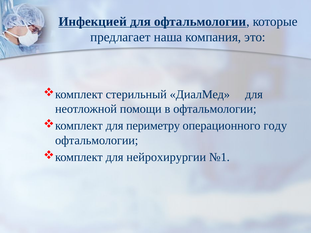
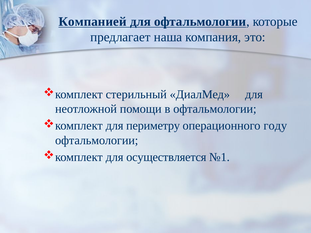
Инфекцией: Инфекцией -> Компанией (93, 22)
нейрохирургии: нейрохирургии -> осуществляется (166, 157)
